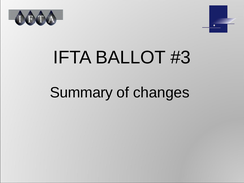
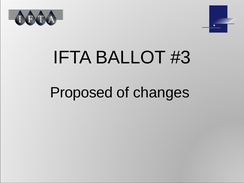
Summary: Summary -> Proposed (81, 93)
